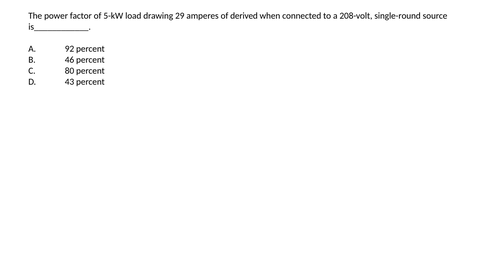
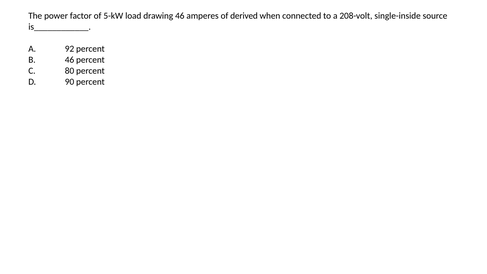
drawing 29: 29 -> 46 (180, 16)
single-round: single-round -> single-inside (398, 16)
43: 43 -> 90 (70, 82)
